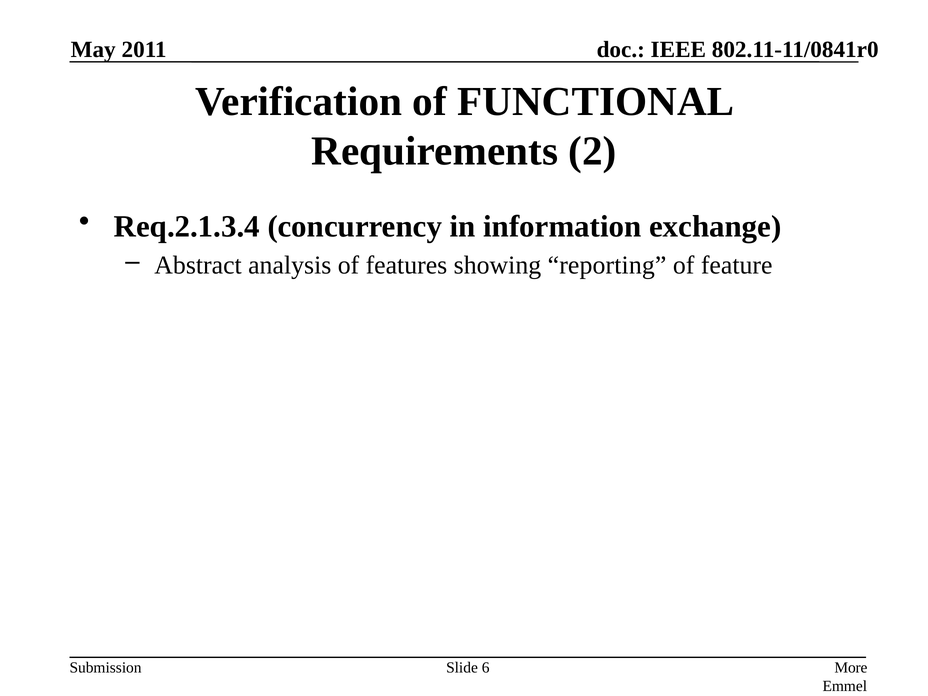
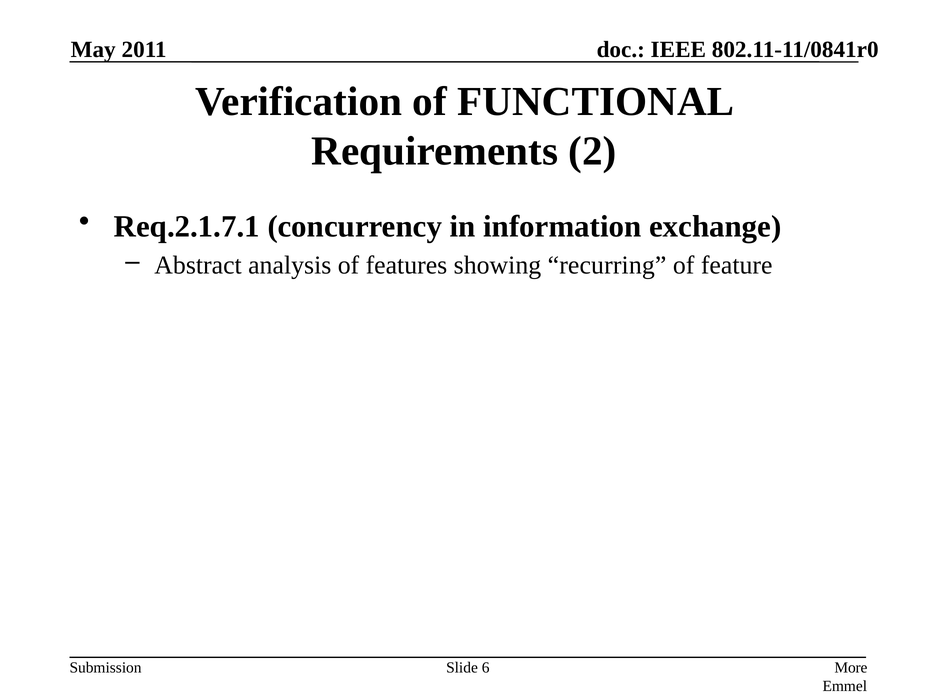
Req.2.1.3.4: Req.2.1.3.4 -> Req.2.1.7.1 (187, 226)
reporting: reporting -> recurring (607, 265)
